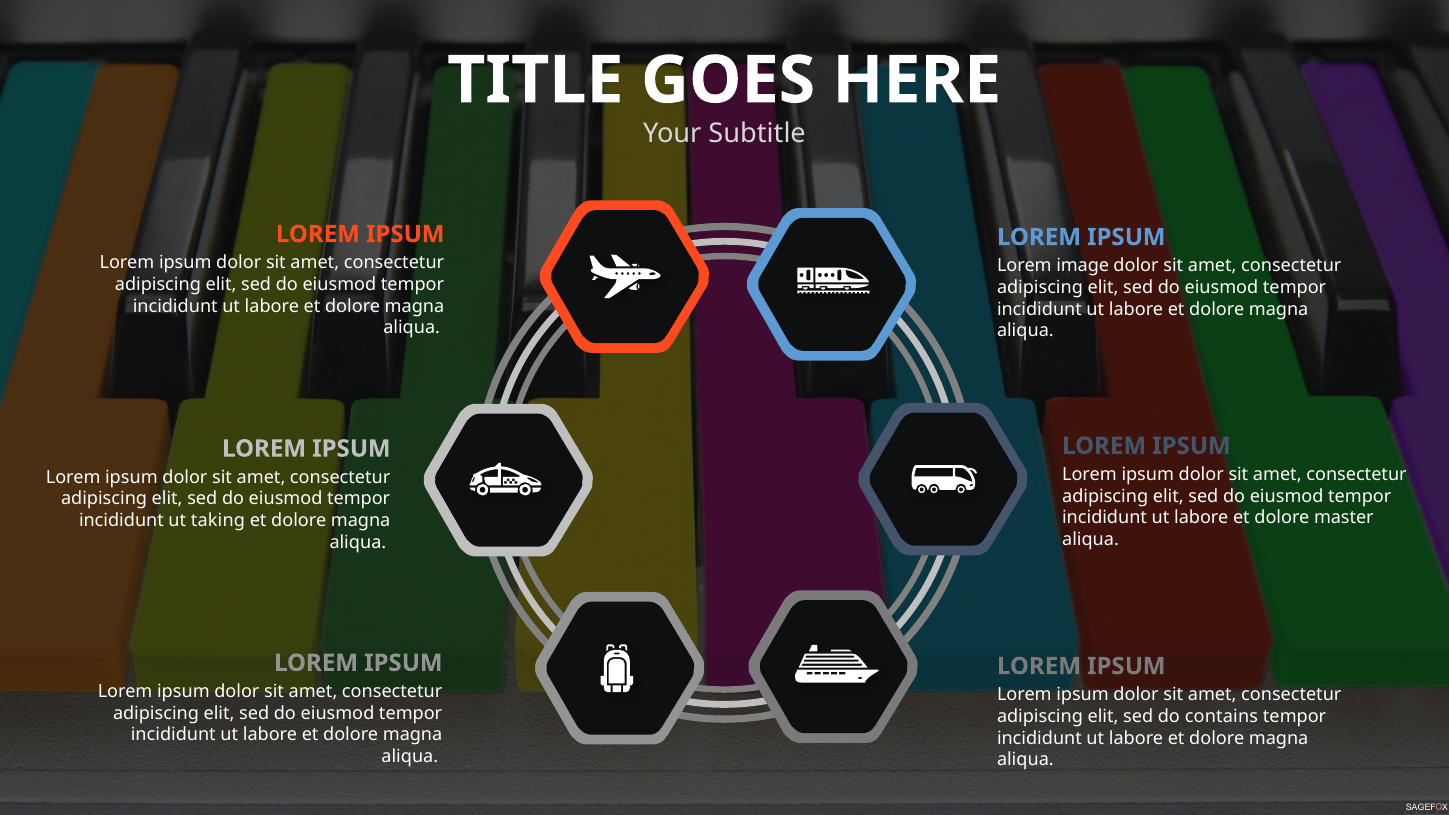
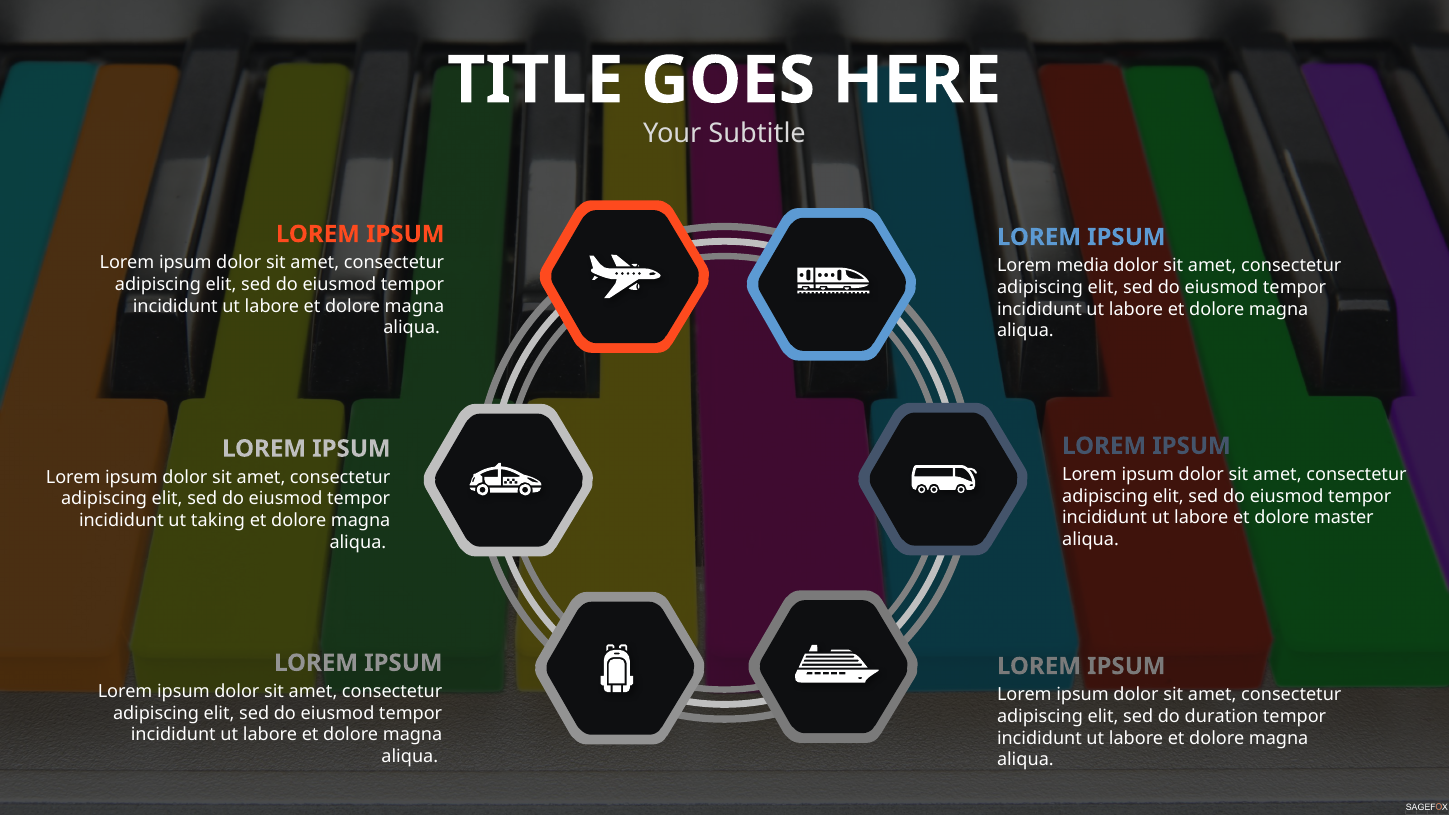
image: image -> media (1083, 266)
contains: contains -> duration (1221, 717)
